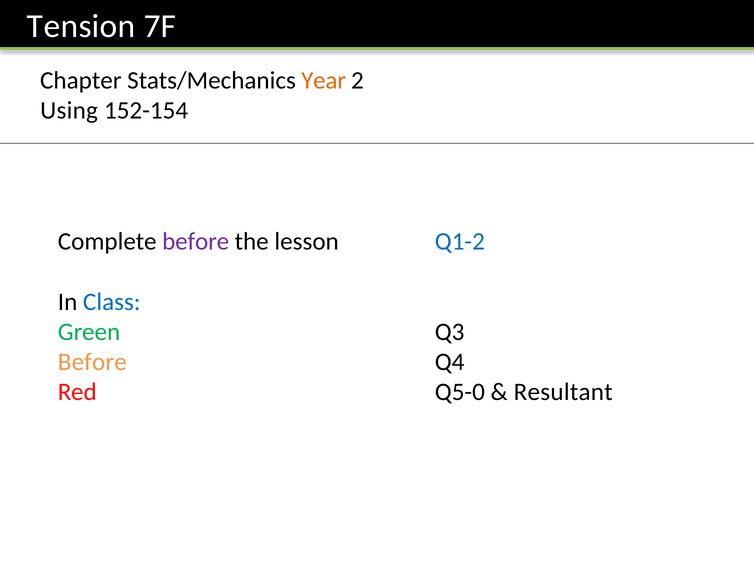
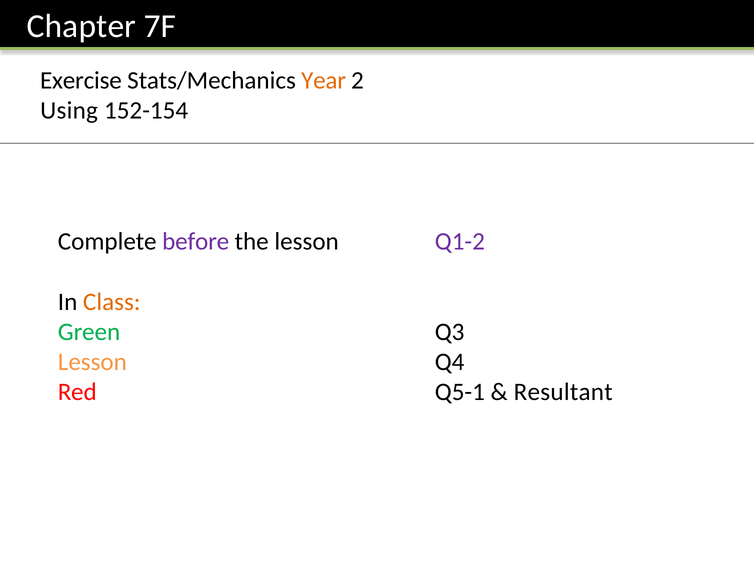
Tension: Tension -> Chapter (81, 26)
Chapter: Chapter -> Exercise (81, 80)
Q1-2 colour: blue -> purple (460, 242)
Class colour: blue -> orange (112, 302)
Before: Before -> Lesson (92, 362)
Q5-0: Q5-0 -> Q5-1 (460, 393)
